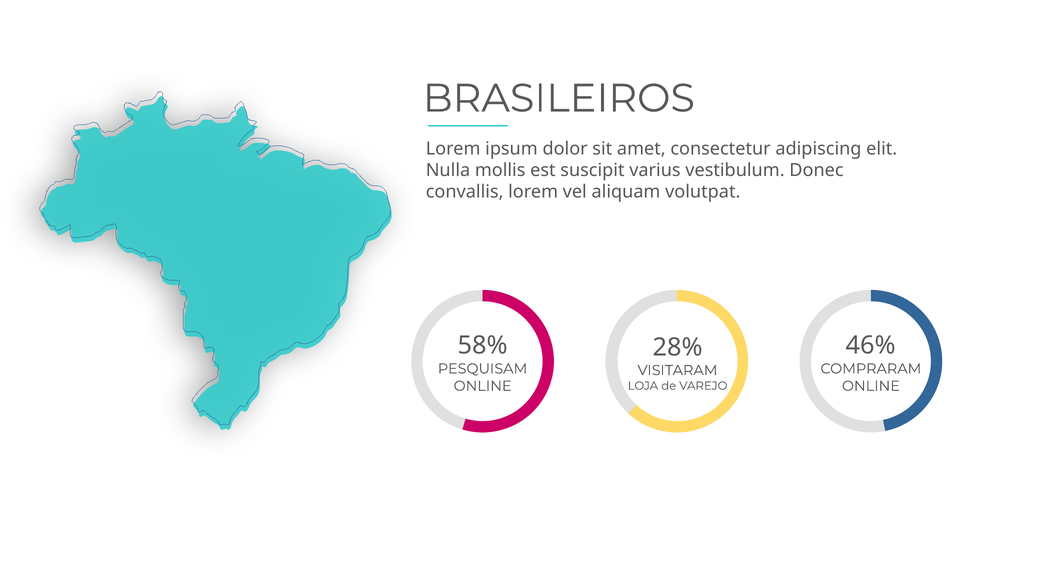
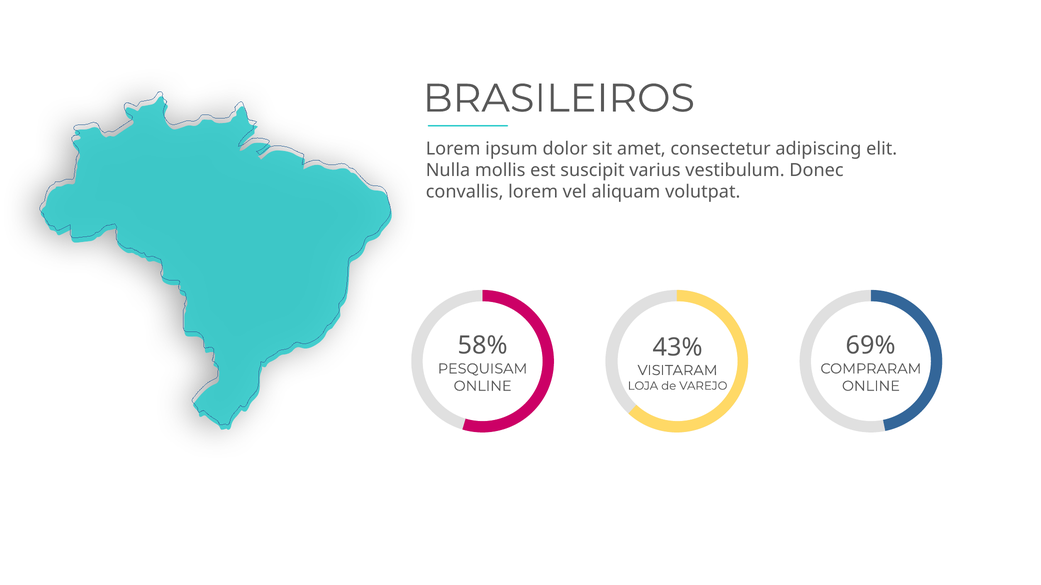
46%: 46% -> 69% (871, 346)
28%: 28% -> 43% (678, 348)
